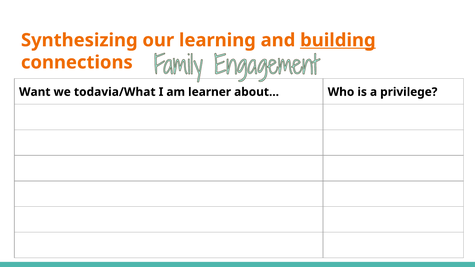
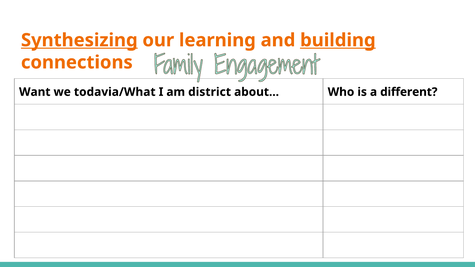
Synthesizing underline: none -> present (79, 40)
learner: learner -> district (210, 92)
privilege: privilege -> different (409, 92)
